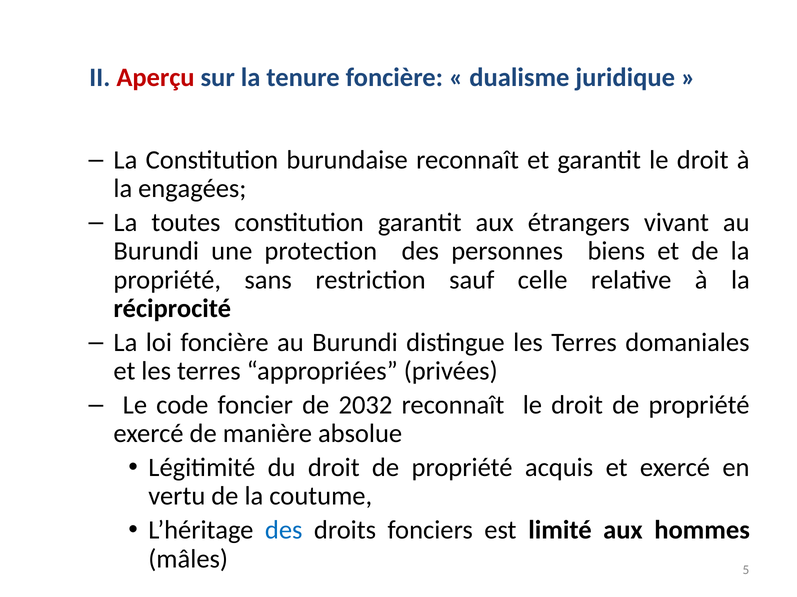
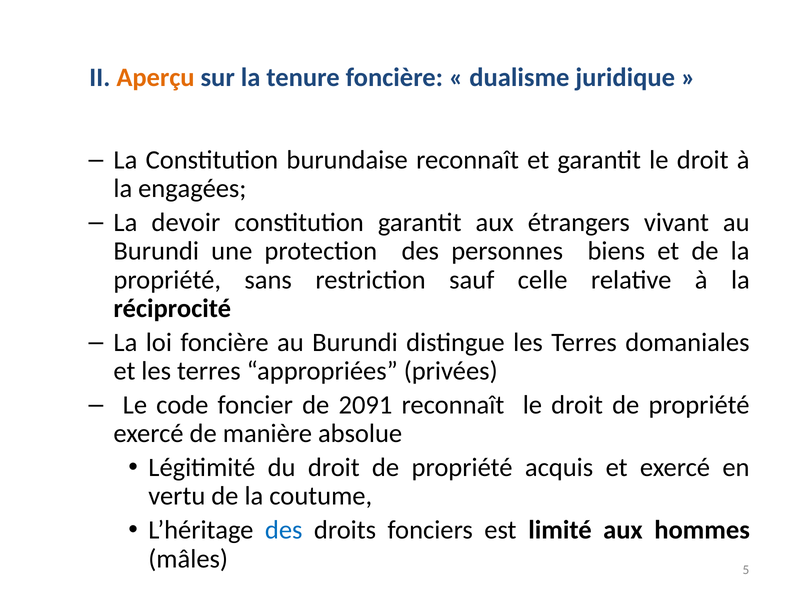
Aperçu colour: red -> orange (156, 78)
toutes: toutes -> devoir (186, 223)
2032: 2032 -> 2091 (365, 405)
